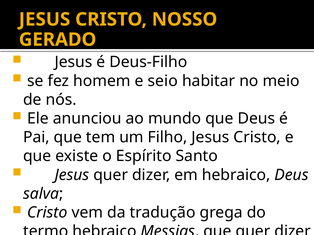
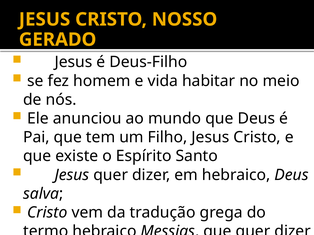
seio: seio -> vida (163, 81)
